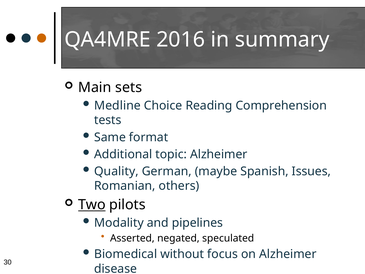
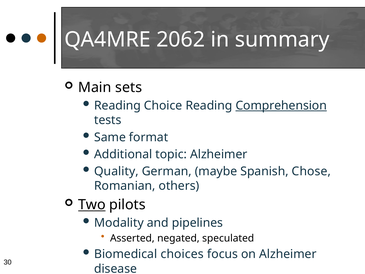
2016: 2016 -> 2062 (181, 40)
Medline: Medline -> Reading (117, 105)
Comprehension underline: none -> present (281, 105)
Issues: Issues -> Chose (311, 171)
without: without -> choices (182, 254)
